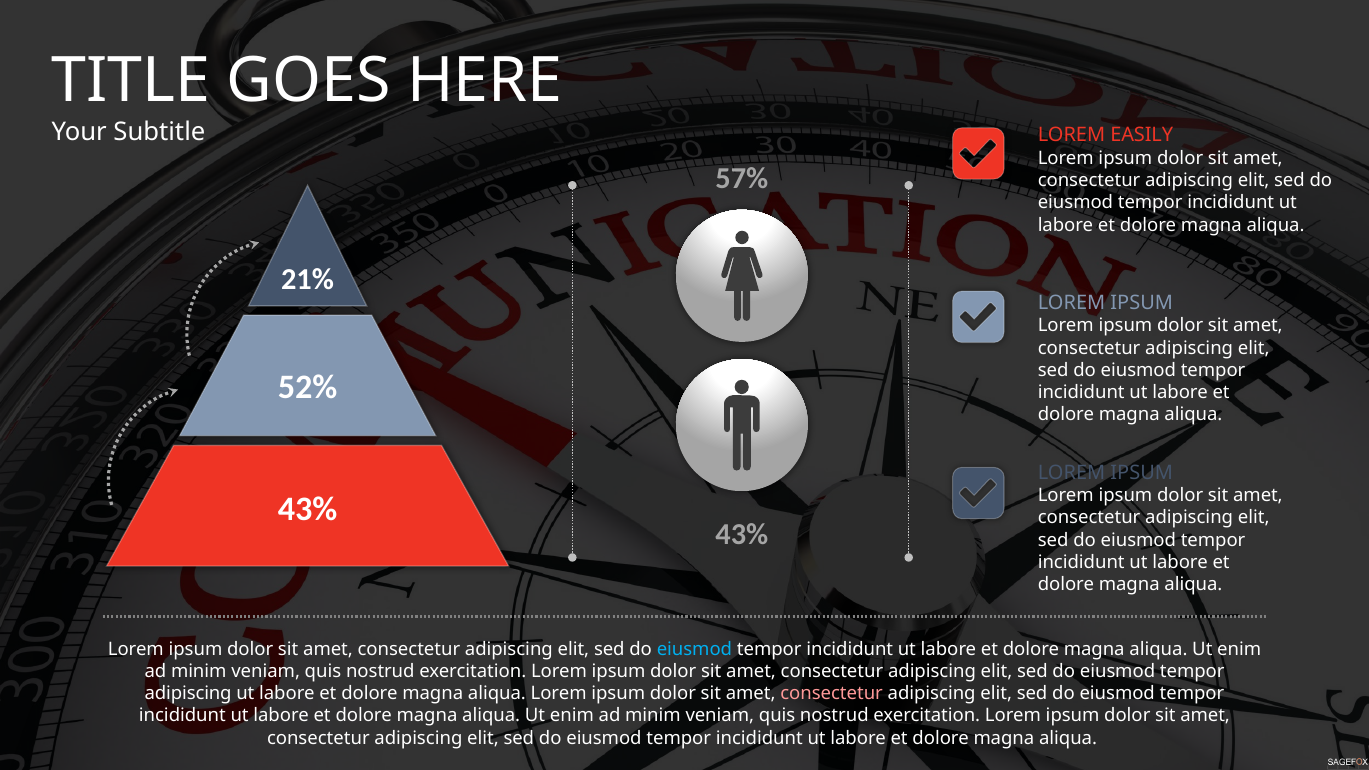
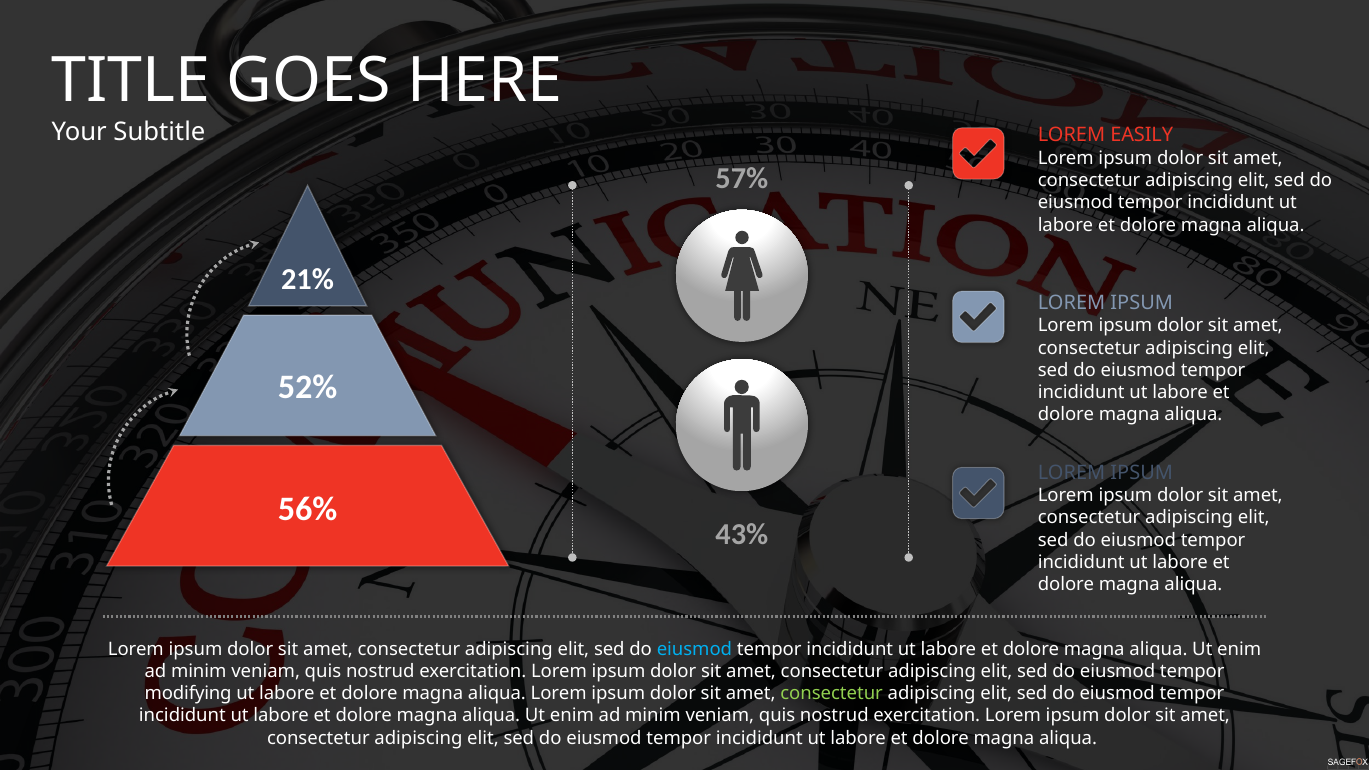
43%: 43% -> 56% (308, 509)
adipiscing: adipiscing -> modifying (188, 694)
consectetur colour: pink -> light green (832, 694)
